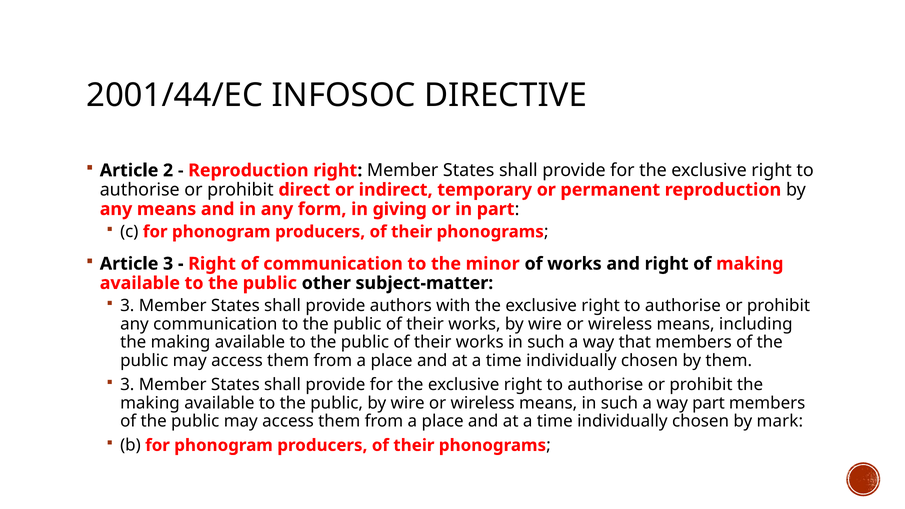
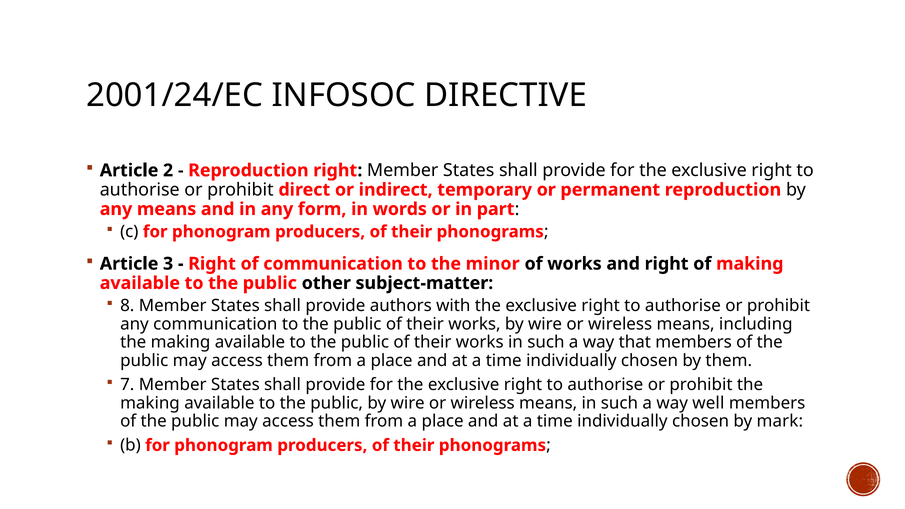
2001/44/EC: 2001/44/EC -> 2001/24/EC (175, 95)
giving: giving -> words (400, 209)
3: 3 -> 8 (127, 306)
3: 3 -> 7 (127, 385)
way part: part -> well (708, 403)
